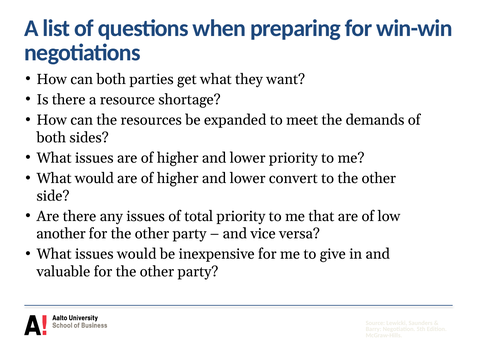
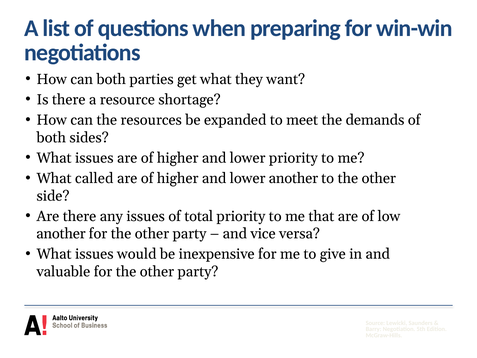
What would: would -> called (94, 178)
lower convert: convert -> another (293, 178)
